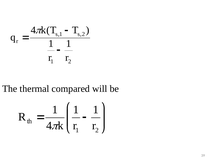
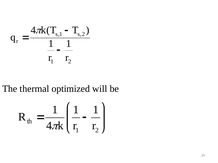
compared: compared -> optimized (71, 89)
